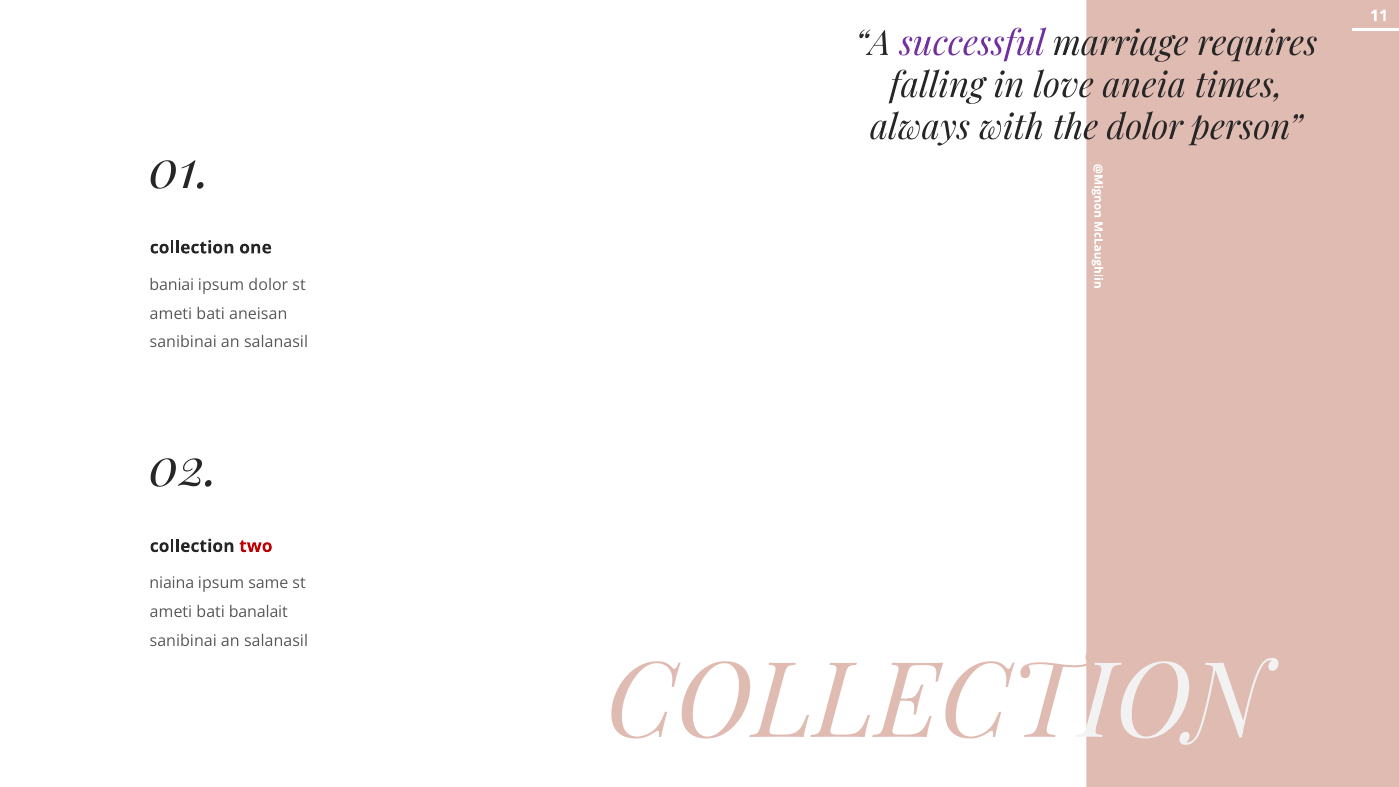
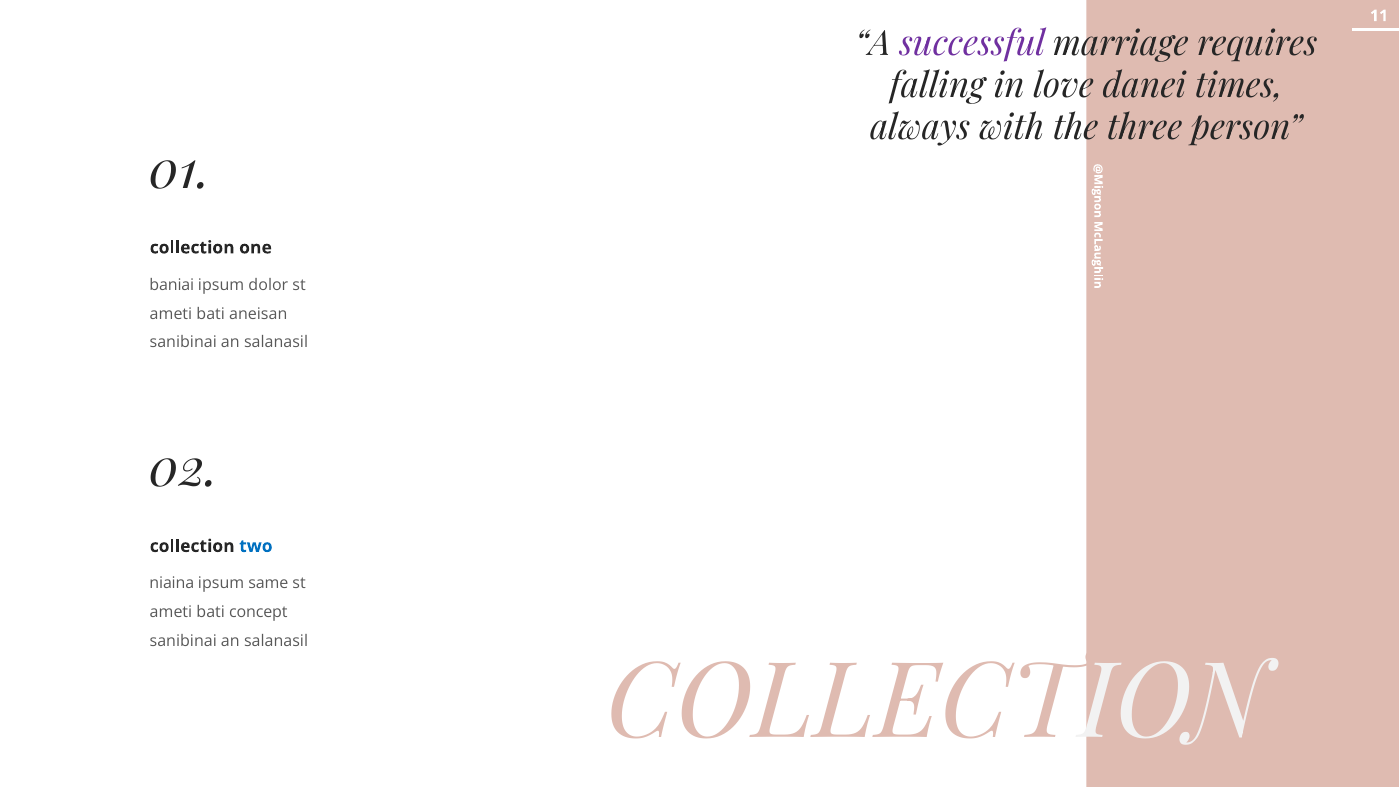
aneia: aneia -> danei (1144, 86)
the dolor: dolor -> three (1145, 127)
two colour: red -> blue (256, 546)
banalait: banalait -> concept (258, 612)
